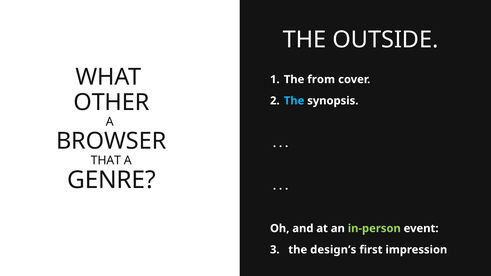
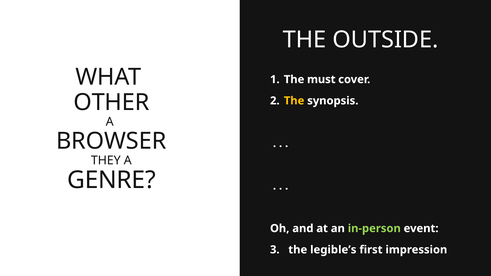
from: from -> must (321, 79)
The colour: light blue -> yellow (294, 101)
THAT: THAT -> THEY (106, 160)
design’s: design’s -> legible’s (333, 250)
